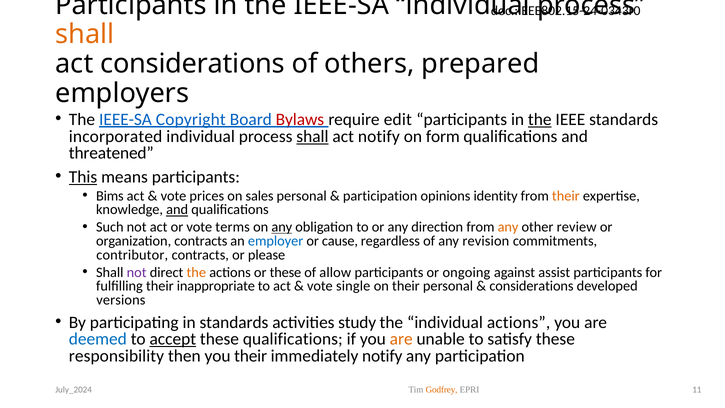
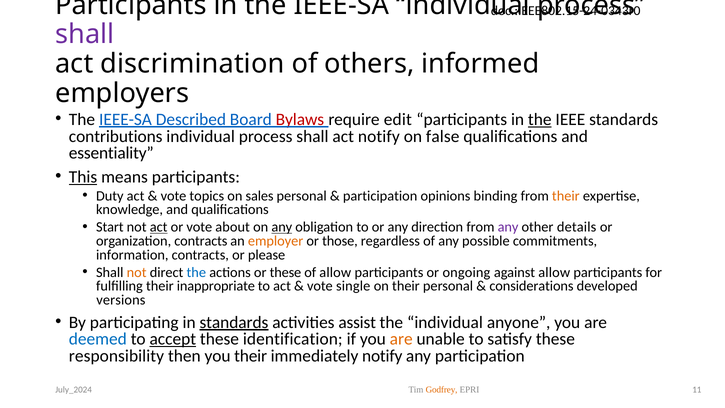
shall colour: orange -> purple (85, 34)
act considerations: considerations -> discrimination (192, 64)
prepared: prepared -> informed (480, 64)
Copyright: Copyright -> Described (191, 119)
incorporated: incorporated -> contributions (116, 136)
shall underline: present -> none (312, 136)
form: form -> false (443, 136)
threatened: threatened -> essentiality (111, 153)
Bims: Bims -> Duty (110, 196)
prices: prices -> topics (207, 196)
identity: identity -> binding (496, 196)
and underline: present -> none (177, 210)
Such: Such -> Start (110, 227)
act underline: none -> present (159, 227)
terms: terms -> about (233, 227)
any colour: orange -> purple (508, 227)
review: review -> details (577, 227)
employer colour: blue -> orange (276, 241)
cause: cause -> those (340, 241)
revision: revision -> possible (486, 241)
contributor: contributor -> information (132, 255)
not colour: purple -> orange (137, 272)
the colour: orange -> blue (196, 272)
against assist: assist -> allow (554, 272)
standards underline: none -> present (234, 322)
study: study -> assist (357, 322)
individual actions: actions -> anyone (519, 322)
these qualifications: qualifications -> identification (293, 339)
